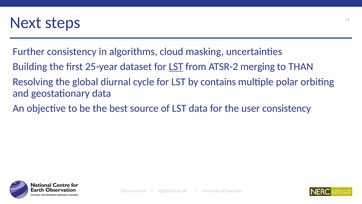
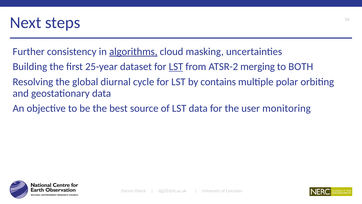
algorithms underline: none -> present (133, 51)
THAN: THAN -> BOTH (301, 67)
user consistency: consistency -> monitoring (287, 108)
